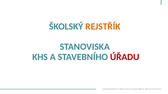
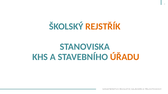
ÚŘADU colour: red -> orange (125, 57)
